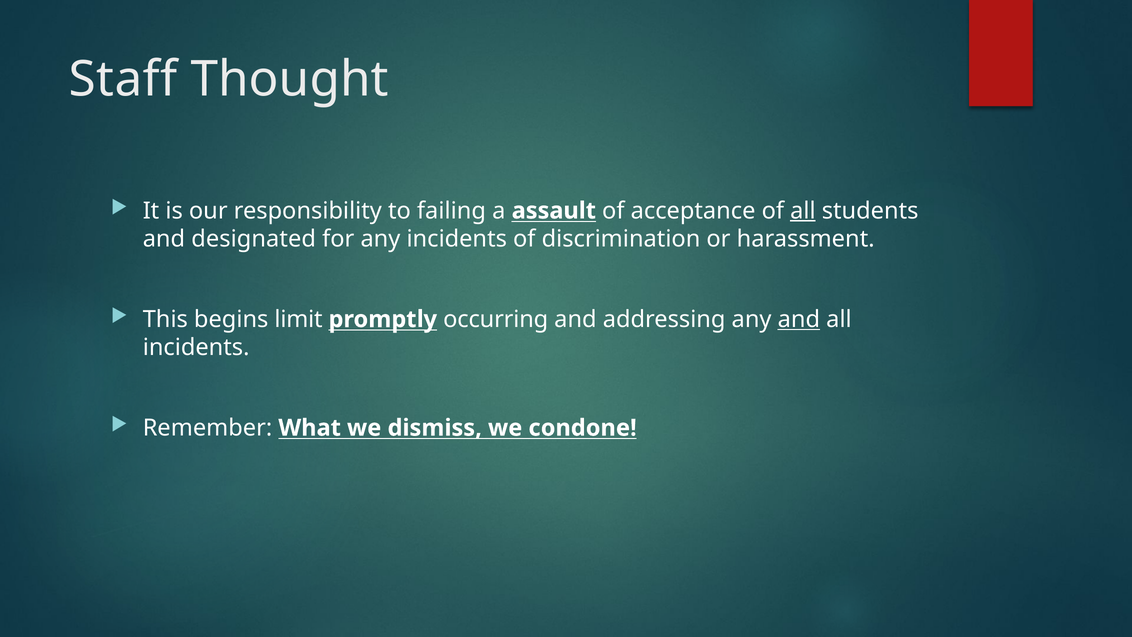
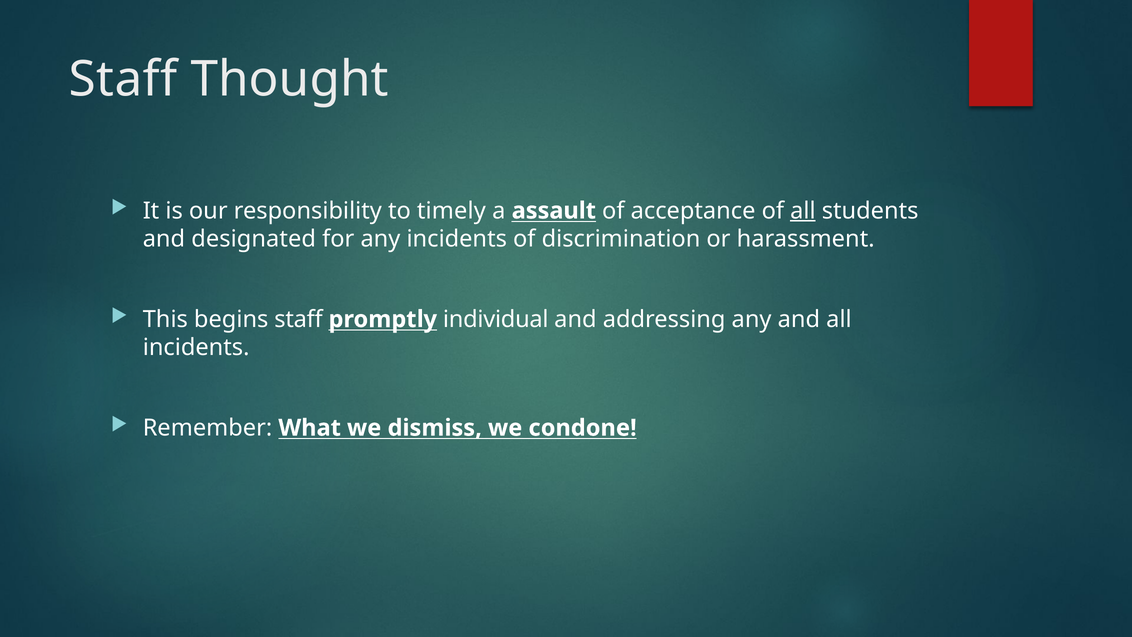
failing: failing -> timely (451, 211)
begins limit: limit -> staff (299, 319)
occurring: occurring -> individual (496, 319)
and underline: present -> none (799, 319)
